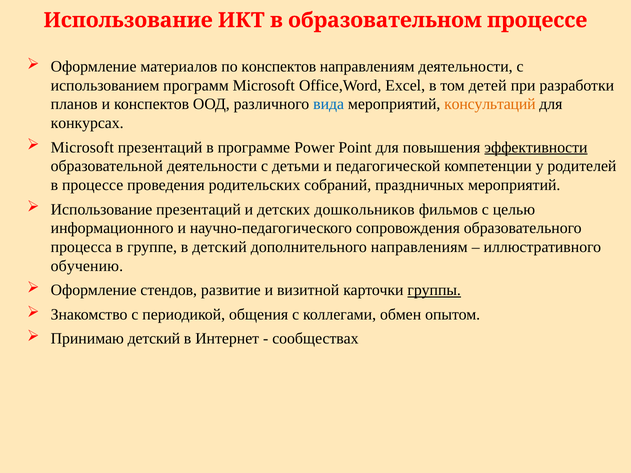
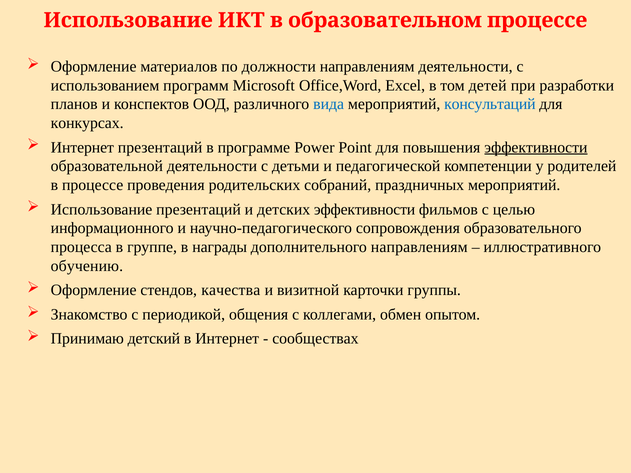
по конспектов: конспектов -> должности (279, 66)
консультаций colour: orange -> blue (490, 104)
Microsoft: Microsoft -> Интернет (82, 147)
детских дошкольников: дошкольников -> эффективности (365, 209)
в детский: детский -> награды (220, 247)
развитие: развитие -> качества (231, 290)
группы underline: present -> none (434, 290)
